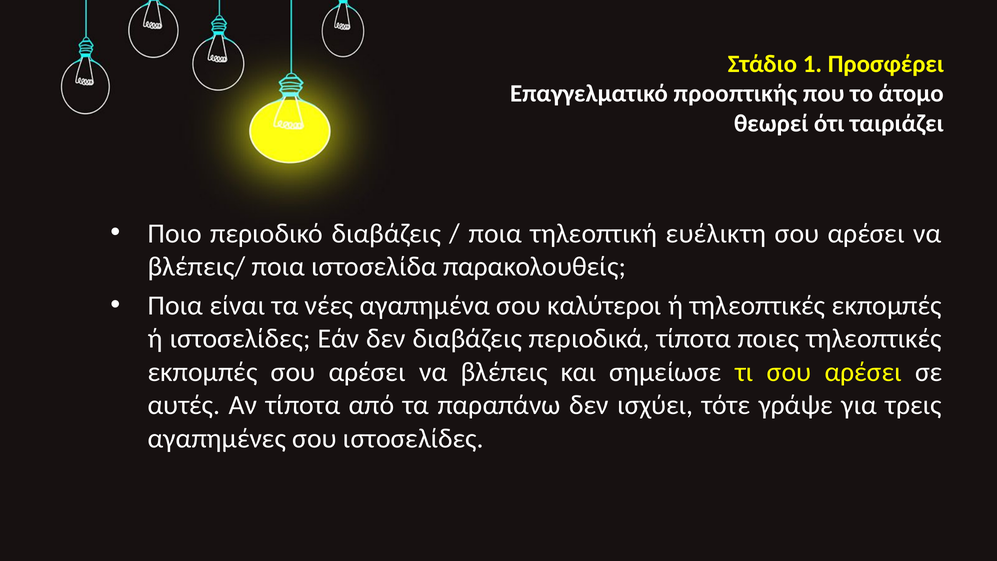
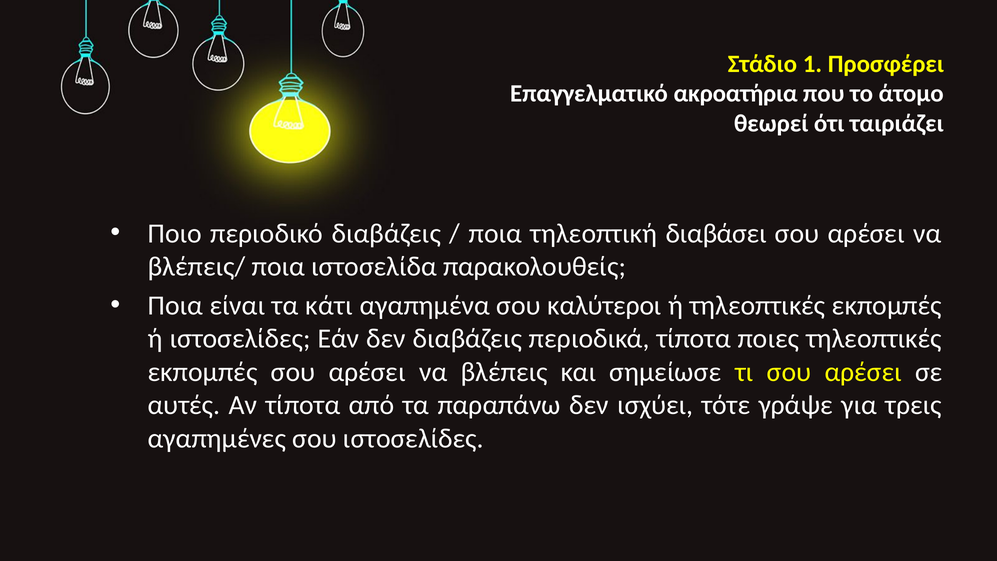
προοπτικής: προοπτικής -> ακροατήρια (736, 94)
ευέλικτη: ευέλικτη -> διαβάσει (716, 233)
νέες: νέες -> κάτι (329, 305)
